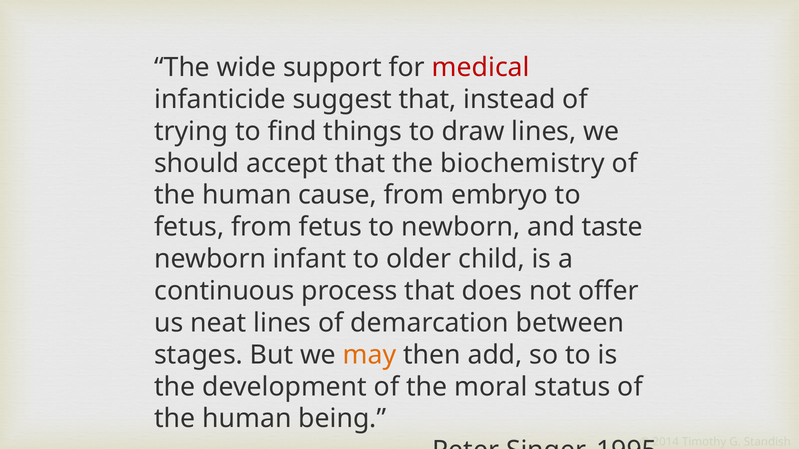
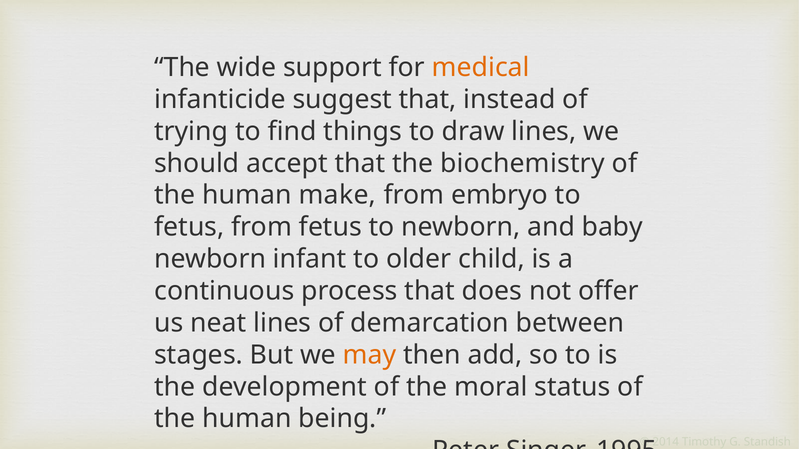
medical colour: red -> orange (481, 68)
cause: cause -> make (337, 195)
taste: taste -> baby (612, 227)
